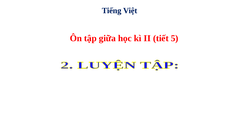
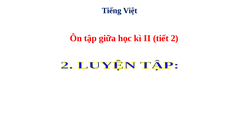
5: 5 -> 2 (175, 38)
